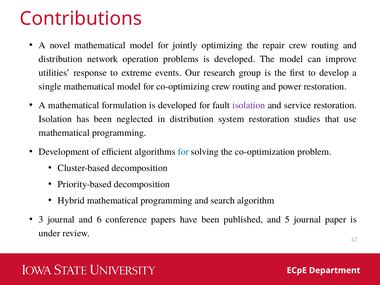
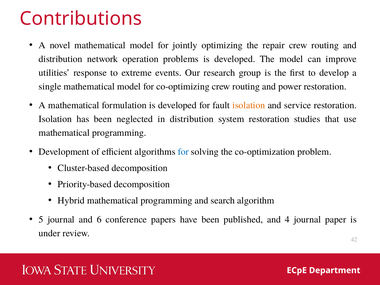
isolation colour: purple -> orange (249, 105)
3: 3 -> 5 (41, 220)
5: 5 -> 4 (287, 220)
